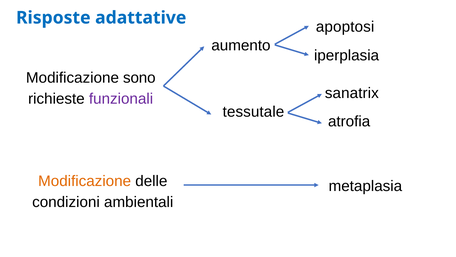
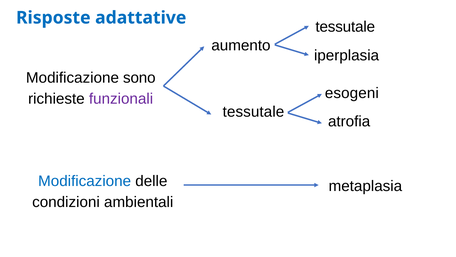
apoptosi: apoptosi -> tessutale (345, 27)
sanatrix: sanatrix -> esogeni (352, 93)
Modificazione colour: orange -> blue (85, 181)
